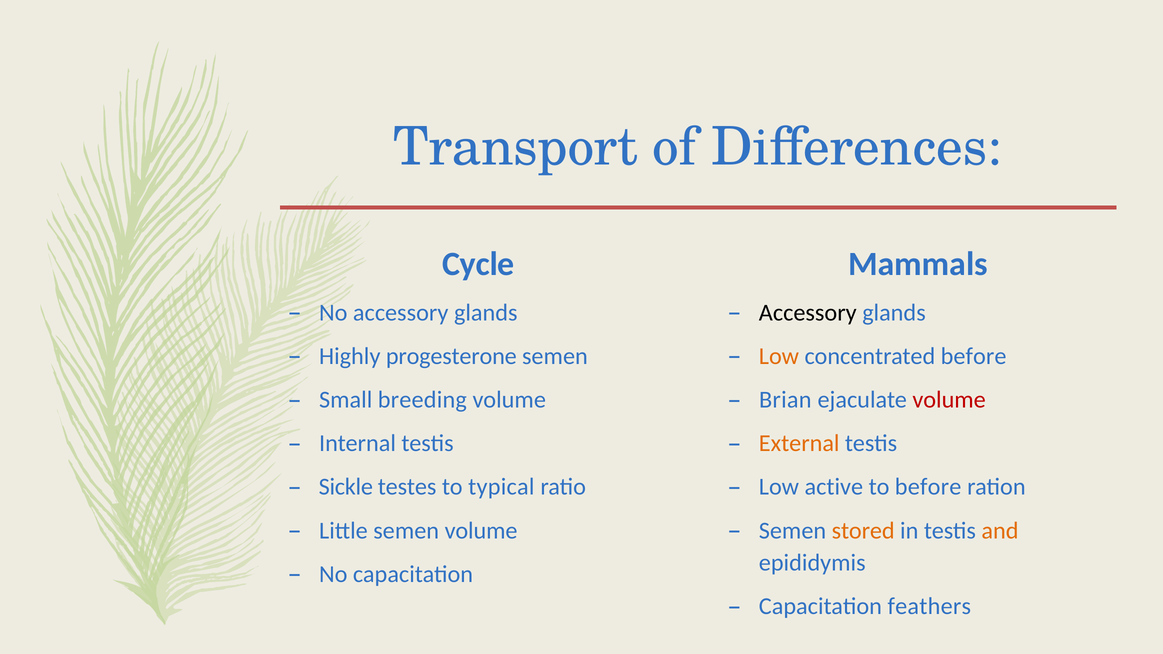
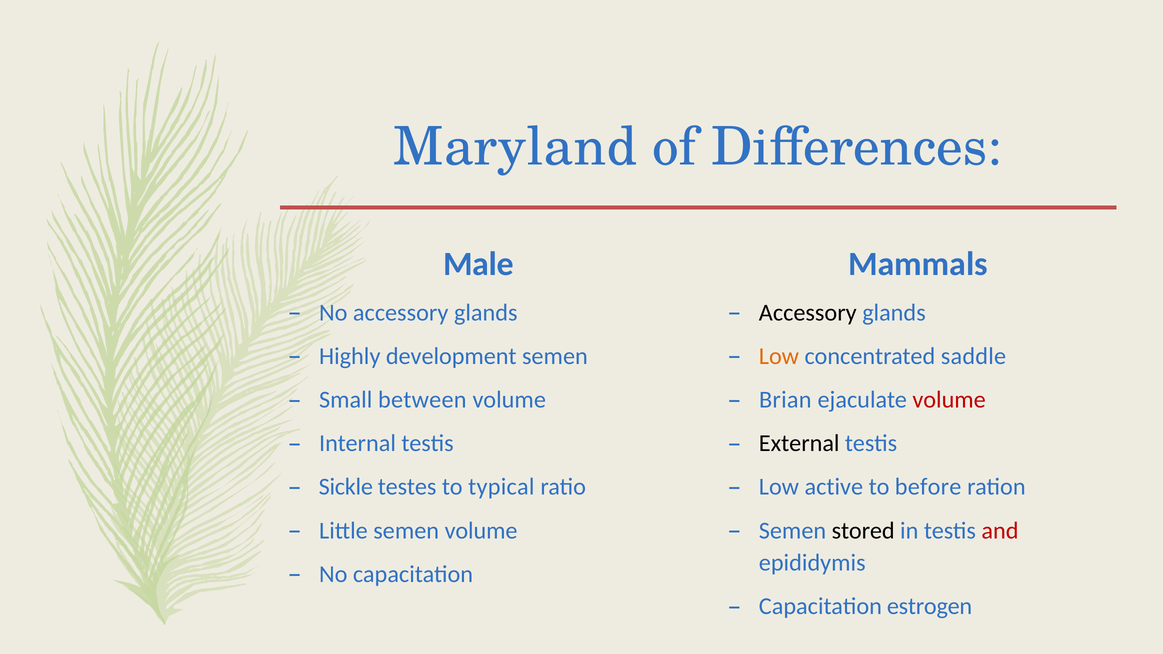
Transport: Transport -> Maryland (515, 147)
Cycle: Cycle -> Male (478, 264)
progesterone: progesterone -> development (451, 356)
concentrated before: before -> saddle (973, 356)
breeding: breeding -> between (422, 400)
External colour: orange -> black (799, 444)
stored colour: orange -> black (863, 531)
and colour: orange -> red (1000, 531)
feathers: feathers -> estrogen (930, 607)
